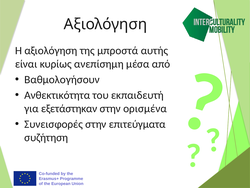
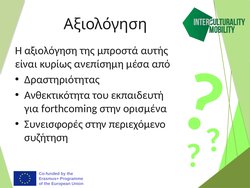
Βαθμολογήσουν: Βαθμολογήσουν -> Δραστηριότητας (62, 79)
εξετάστηκαν: εξετάστηκαν -> forthcoming (69, 108)
επιτεύγματα: επιτεύγματα -> περιεχόμενο (137, 124)
